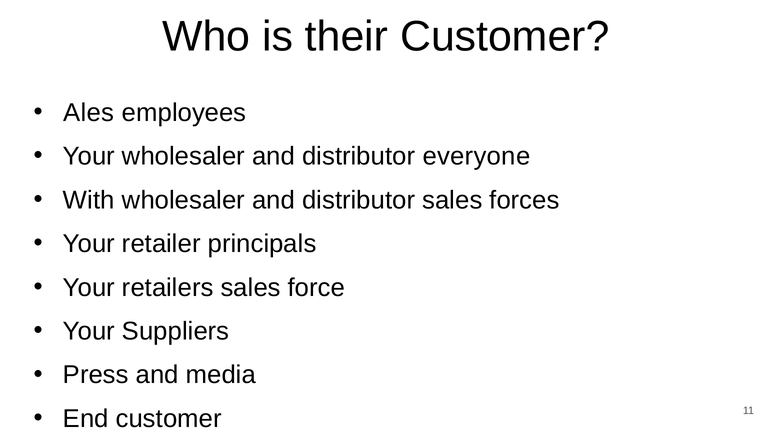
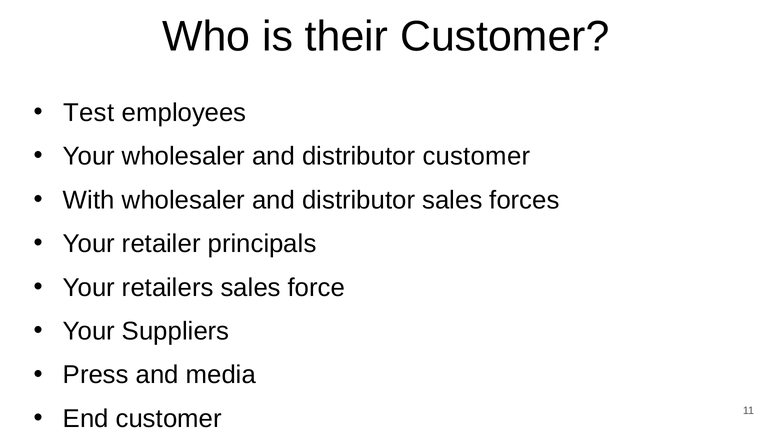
Ales: Ales -> Test (89, 113)
distributor everyone: everyone -> customer (476, 157)
